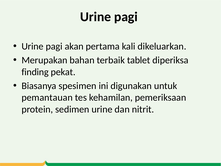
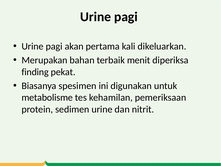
tablet: tablet -> menit (139, 60)
pemantauan: pemantauan -> metabolisme (47, 97)
